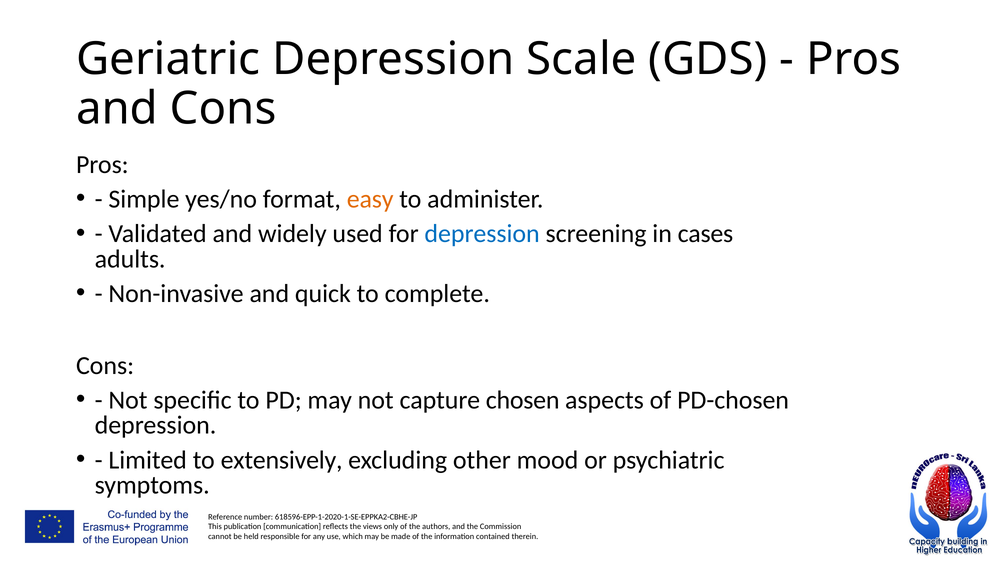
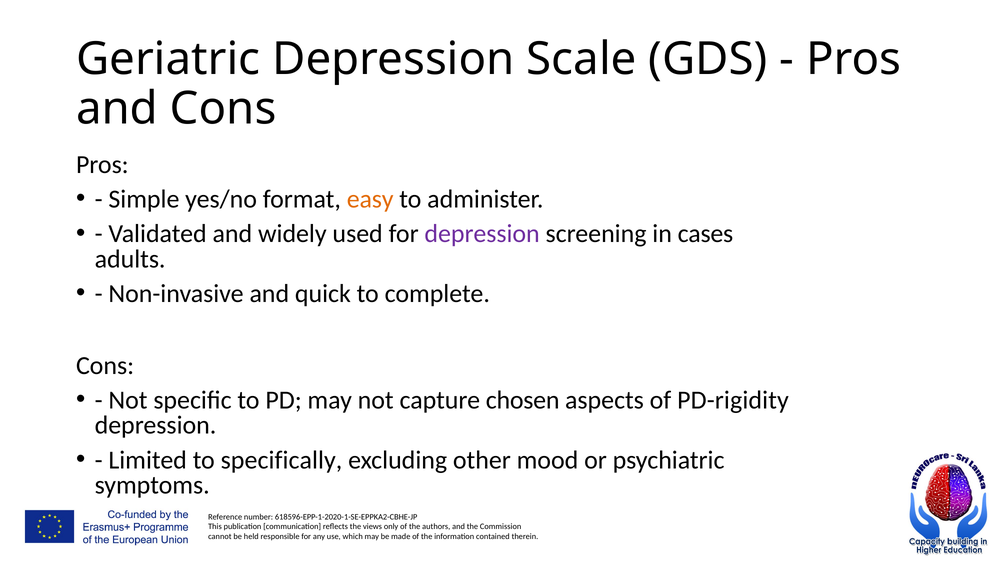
depression colour: blue -> purple (482, 234)
PD-chosen: PD-chosen -> PD-rigidity (733, 400)
extensively: extensively -> specifically (281, 460)
